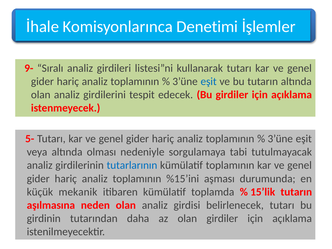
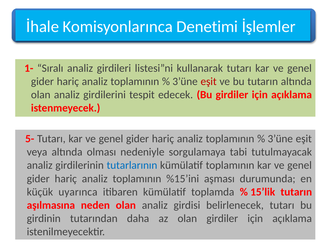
9-: 9- -> 1- (29, 68)
eşit colour: blue -> red (209, 81)
mekanik: mekanik -> uyarınca (78, 192)
